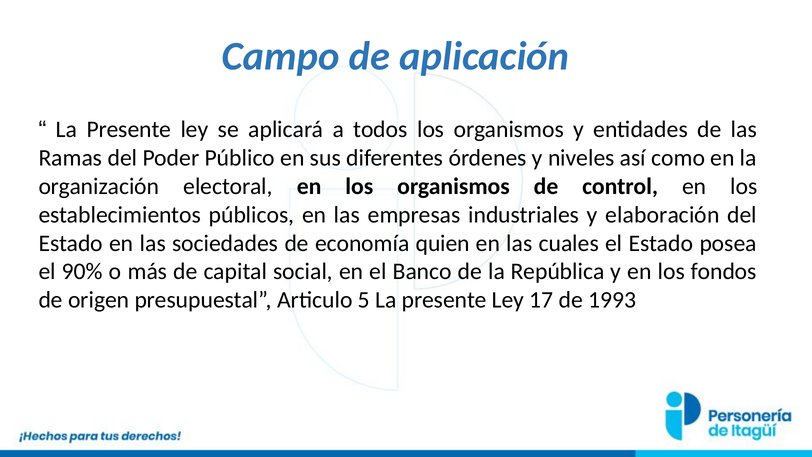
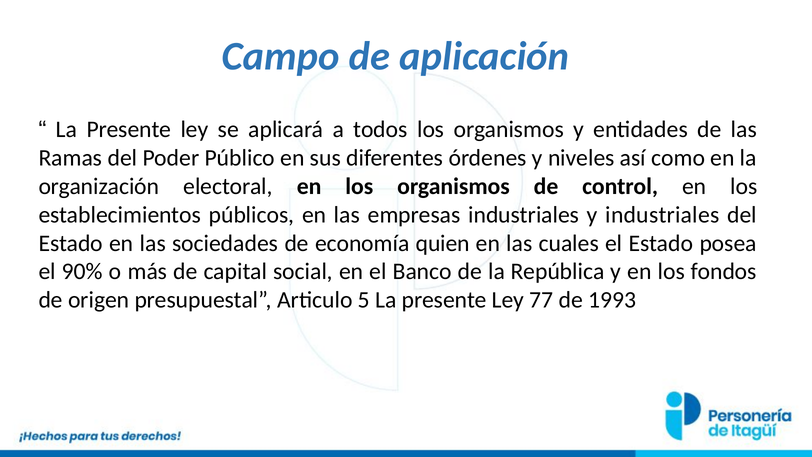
y elaboración: elaboración -> industriales (662, 215)
17: 17 -> 77 (541, 300)
